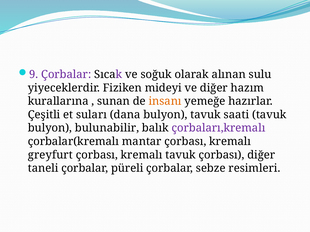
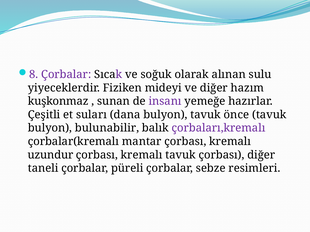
9: 9 -> 8 (34, 75)
kurallarına: kurallarına -> kuşkonmaz (58, 101)
insanı colour: orange -> purple (165, 101)
saati: saati -> önce (236, 115)
greyfurt: greyfurt -> uzundur (51, 155)
